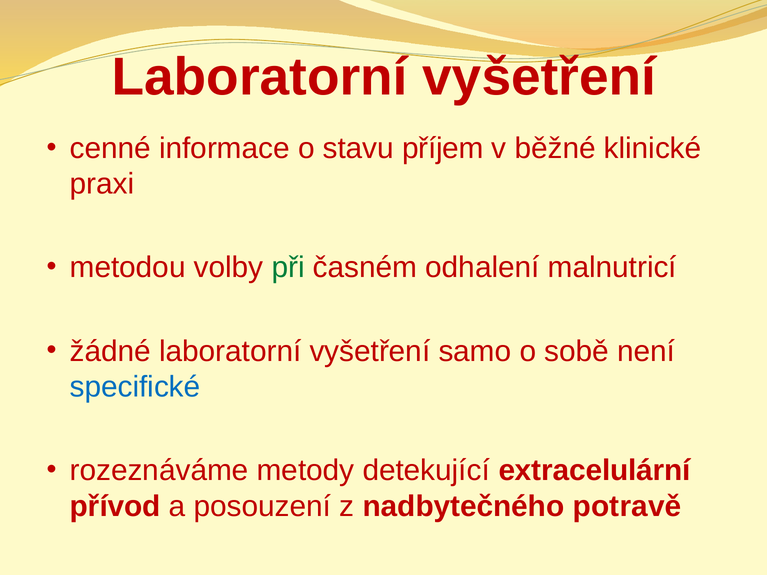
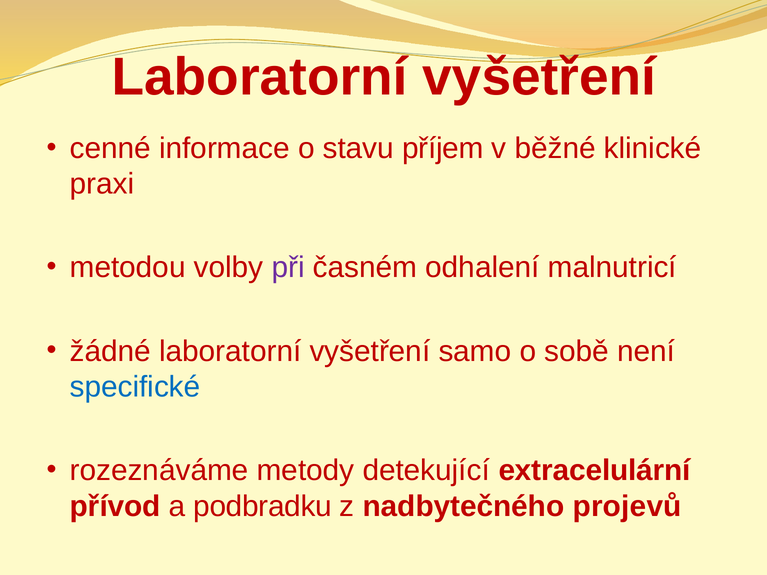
při colour: green -> purple (288, 268)
posouzení: posouzení -> podbradku (263, 507)
potravě: potravě -> projevů (627, 507)
